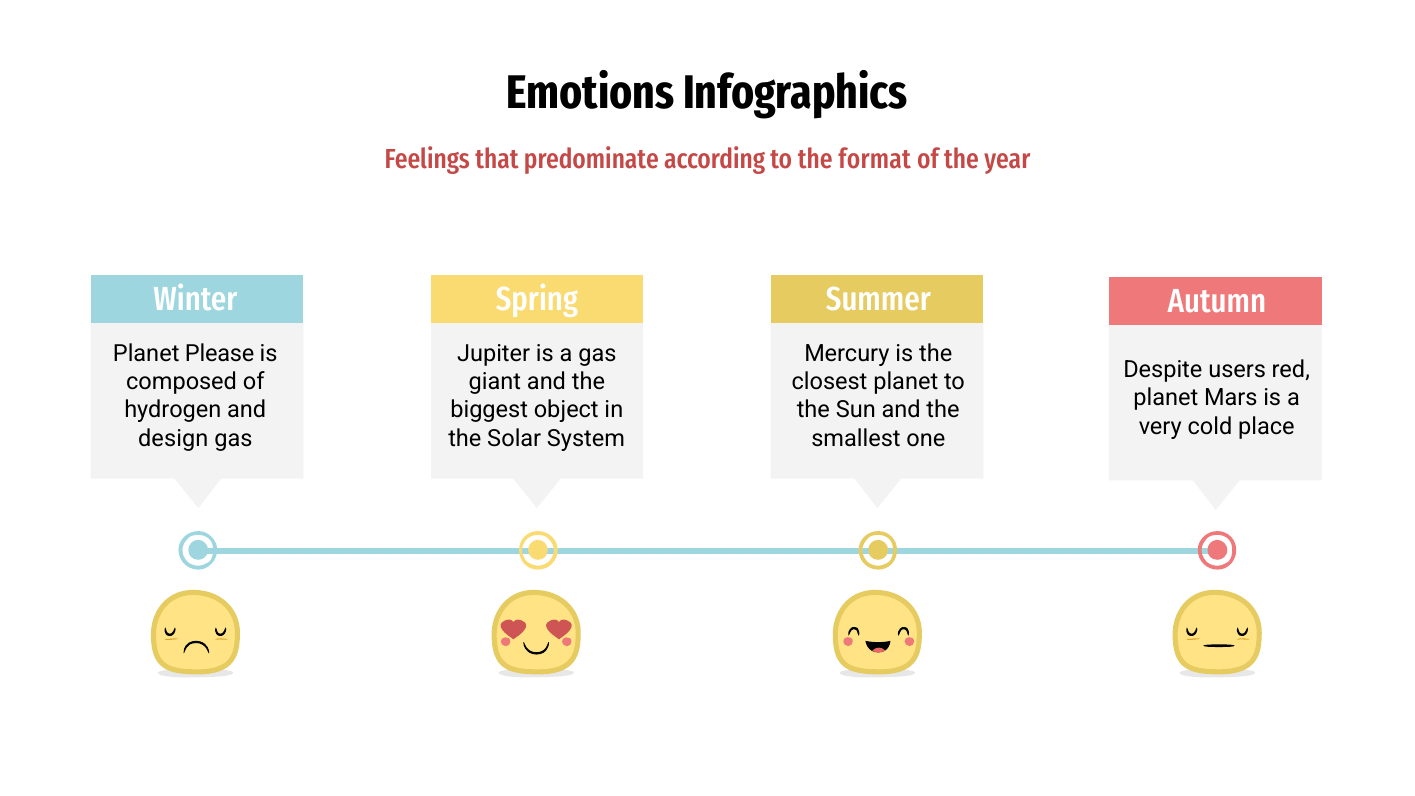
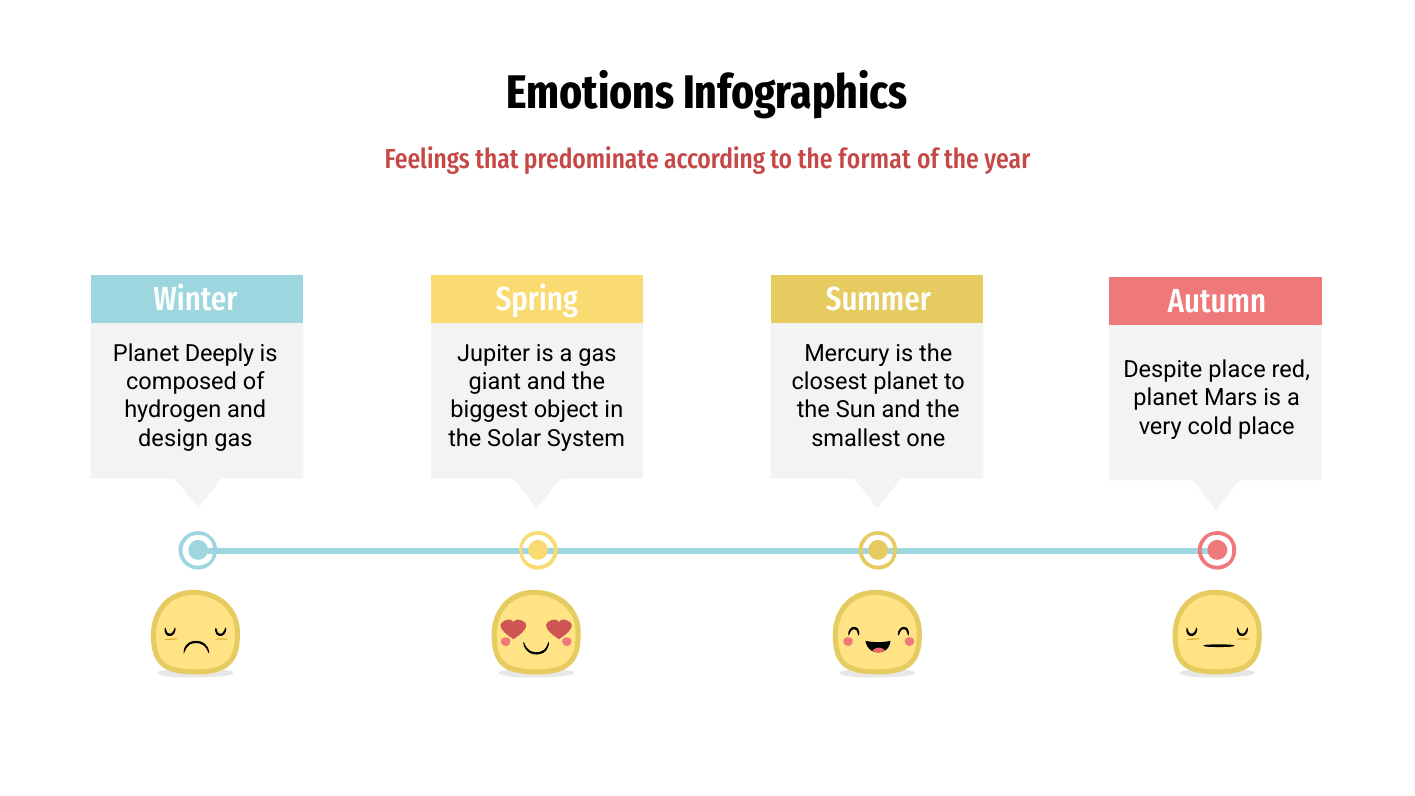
Please: Please -> Deeply (220, 354)
Despite users: users -> place (1237, 370)
